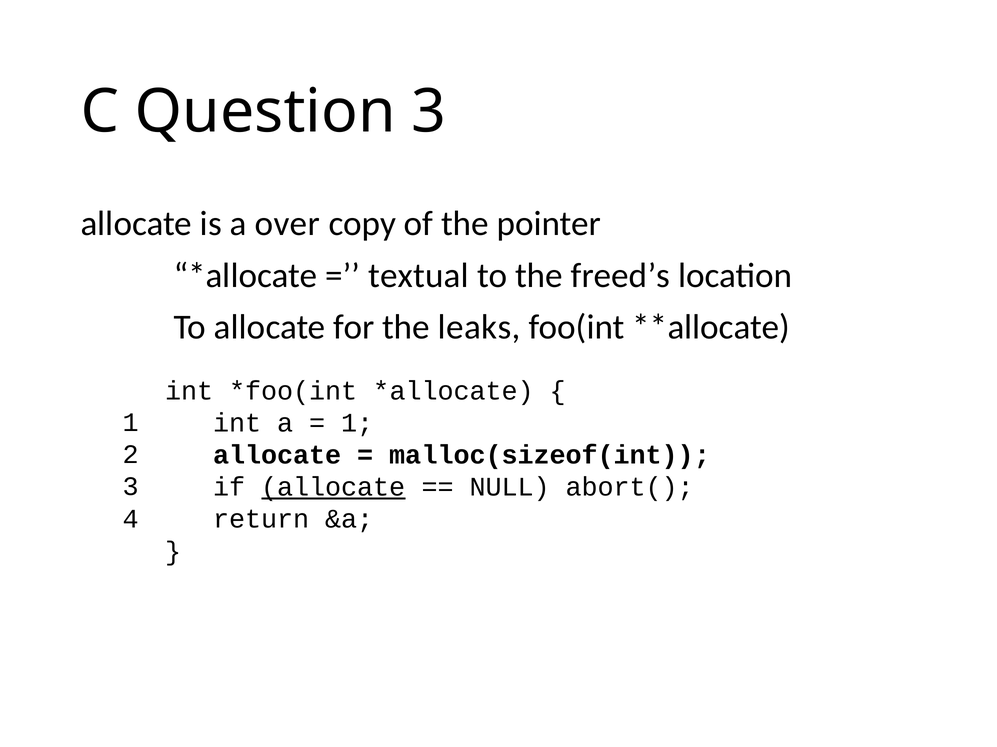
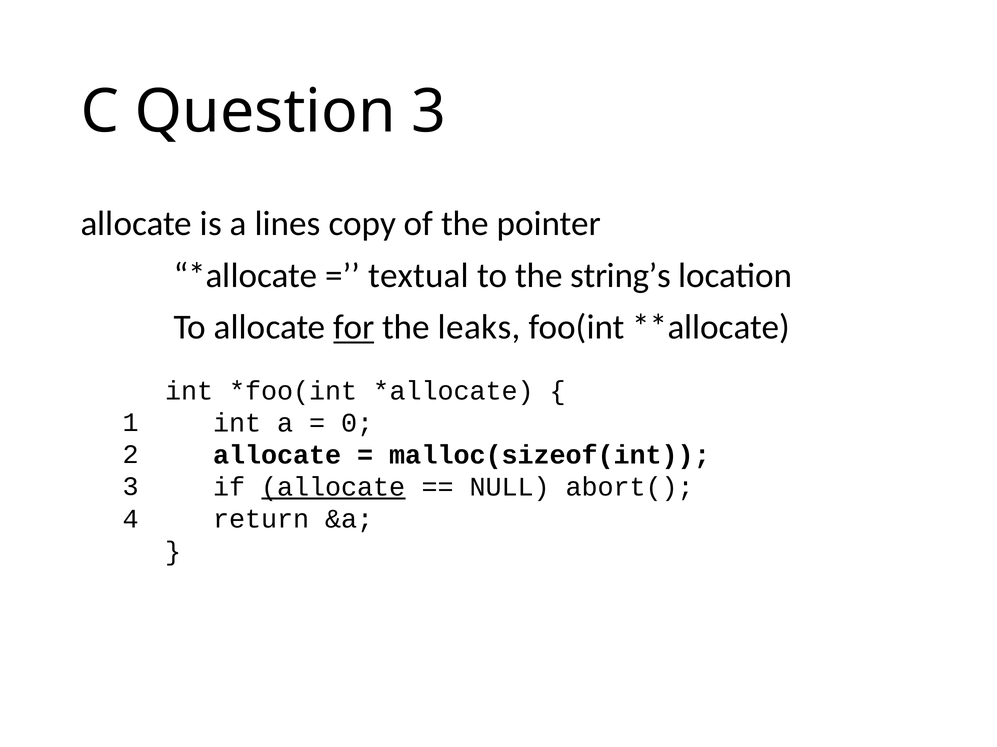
over: over -> lines (288, 224)
freed’s: freed’s -> string’s (621, 276)
for underline: none -> present (354, 328)
1: 1 -> 0 (357, 423)
